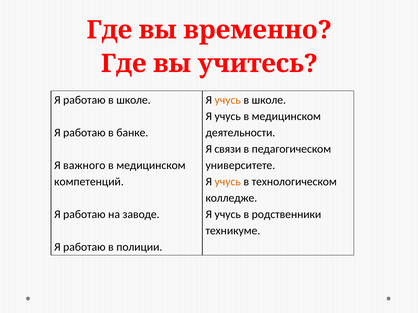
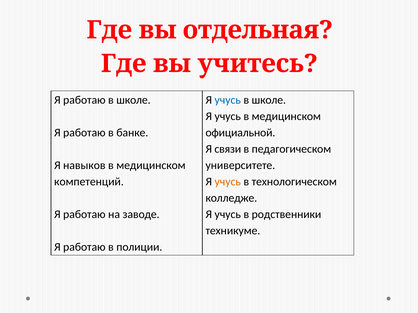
временно: временно -> отдельная (258, 30)
учусь colour: orange -> blue (228, 100)
деятельности: деятельности -> официальной (240, 133)
важного: важного -> навыков (84, 166)
